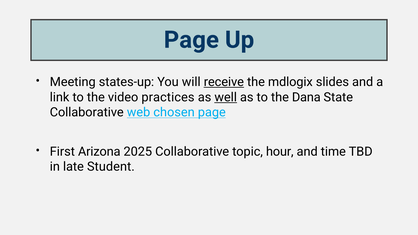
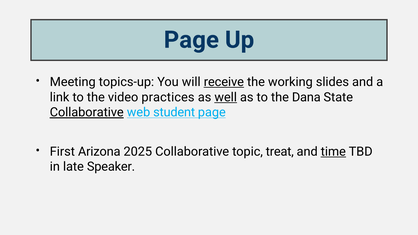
states-up: states-up -> topics-up (126, 82)
mdlogix: mdlogix -> working (290, 82)
Collaborative underline: none -> present (87, 112)
chosen: chosen -> student (174, 112)
hour: hour -> treat (280, 152)
time underline: none -> present (333, 152)
Student: Student -> Speaker (111, 167)
